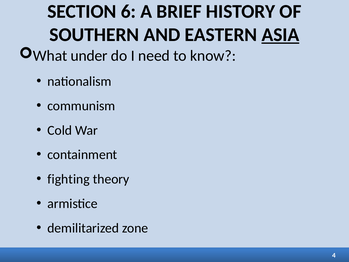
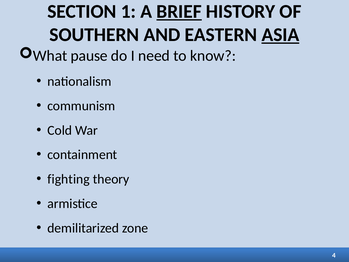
6: 6 -> 1 (128, 12)
BRIEF underline: none -> present (179, 12)
under: under -> pause (89, 56)
